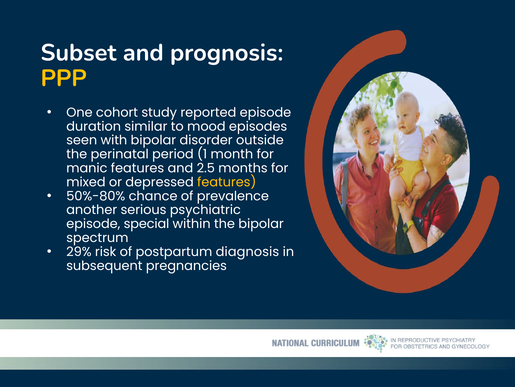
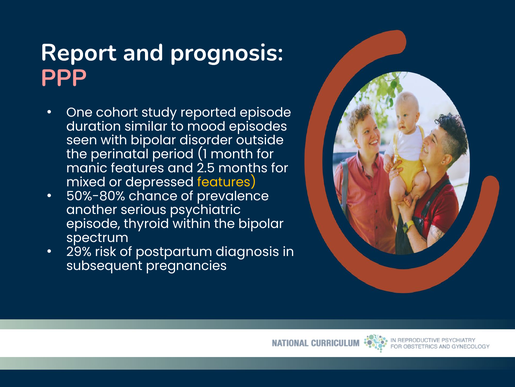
Subset: Subset -> Report (78, 53)
PPP colour: yellow -> pink (64, 78)
special: special -> thyroid (146, 224)
